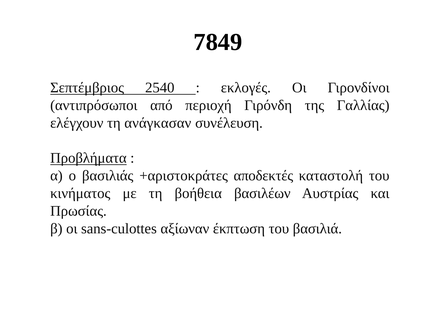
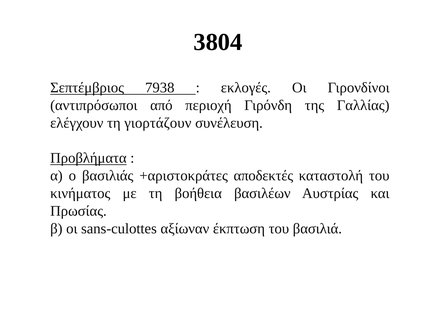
7849: 7849 -> 3804 (218, 42)
2540: 2540 -> 7938 (160, 88)
ανάγκασαν: ανάγκασαν -> γιορτάζουν (158, 123)
